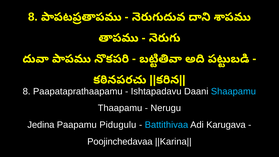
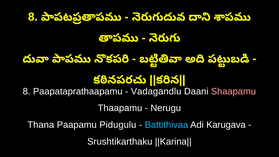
Ishtapadavu: Ishtapadavu -> Vadagandlu (156, 91)
Shaapamu colour: light blue -> pink (233, 91)
Jedina: Jedina -> Thana (41, 125)
Poojinchedavaa: Poojinchedavaa -> Srushtikarthaku (120, 142)
